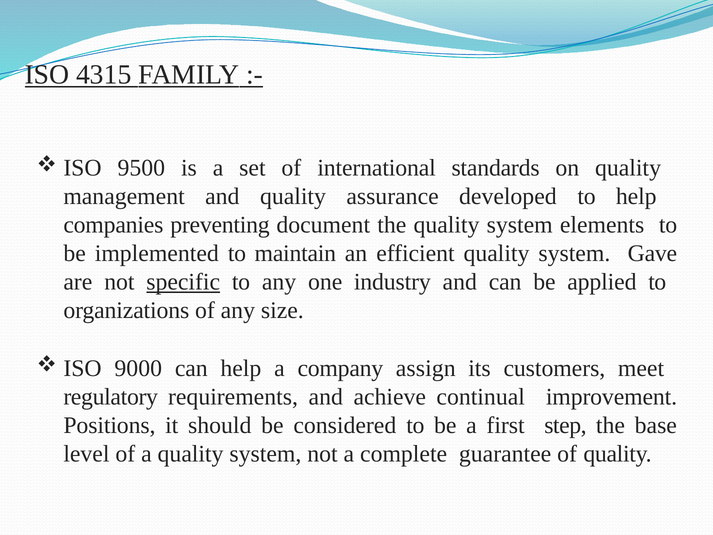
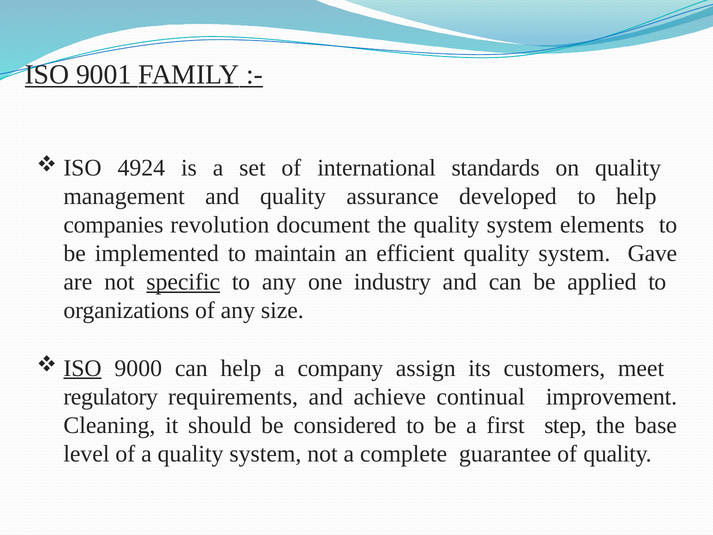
4315: 4315 -> 9001 (104, 74)
9500: 9500 -> 4924 (141, 168)
preventing: preventing -> revolution (220, 225)
ISO underline: none -> present (83, 368)
Positions: Positions -> Cleaning (109, 425)
